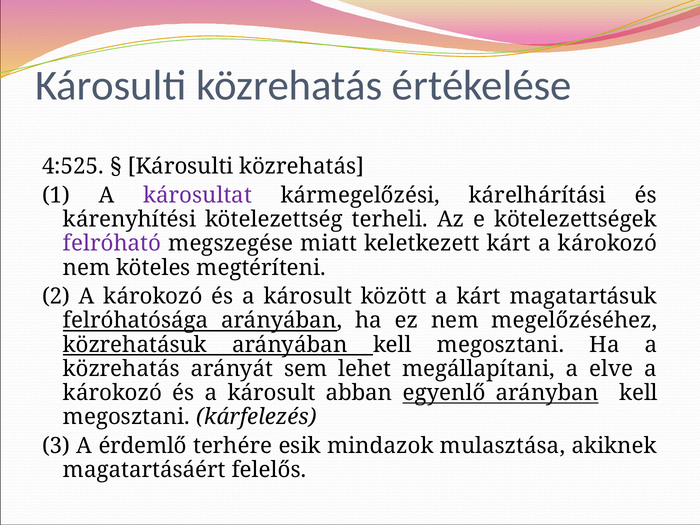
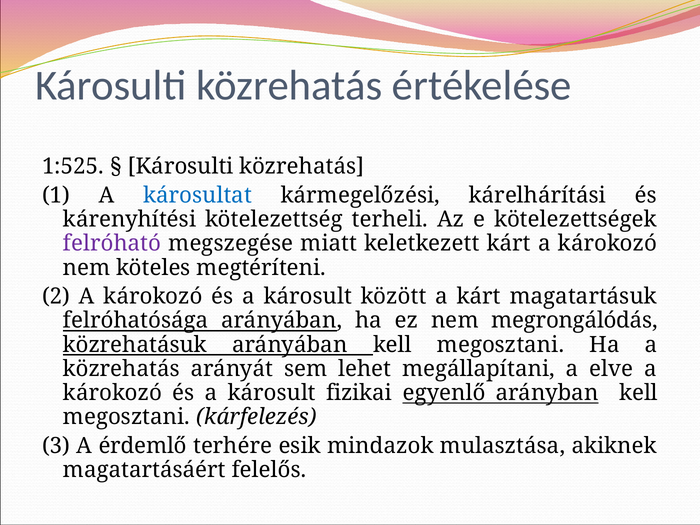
4:525: 4:525 -> 1:525 (73, 167)
károsultat colour: purple -> blue (198, 195)
megelőzéséhez: megelőzéséhez -> megrongálódás (575, 320)
abban: abban -> fizikai (359, 393)
